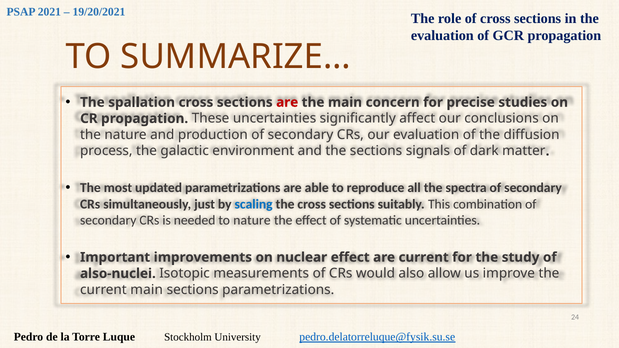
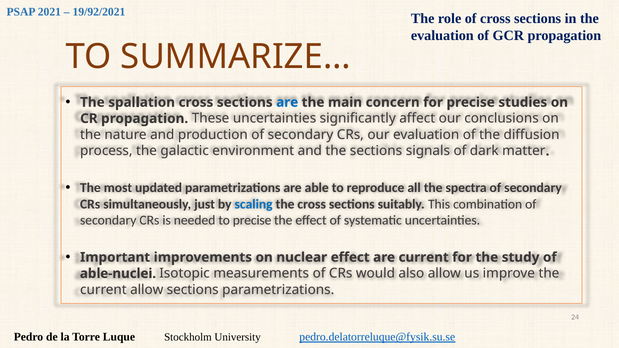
19/20/2021: 19/20/2021 -> 19/92/2021 (99, 12)
are colour: red -> blue (287, 102)
to nature: nature -> precise (252, 220)
also-nuclei: also-nuclei -> able-nuclei (118, 274)
current main: main -> allow (147, 290)
